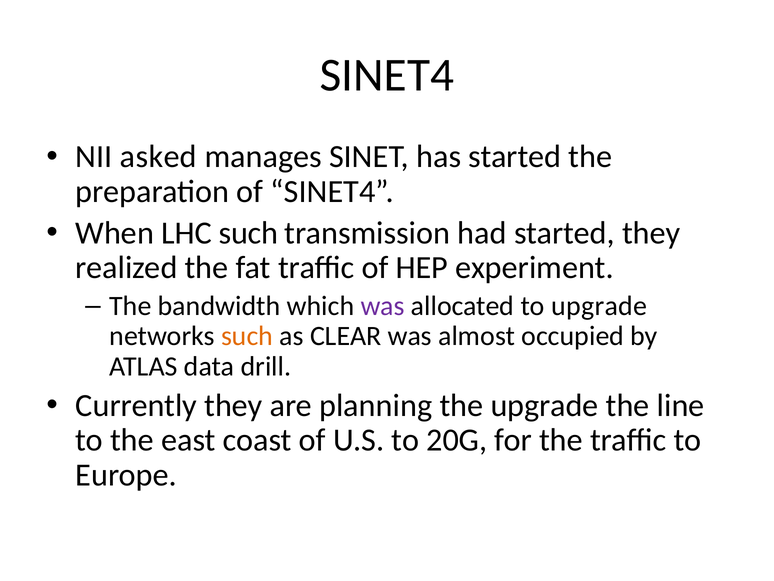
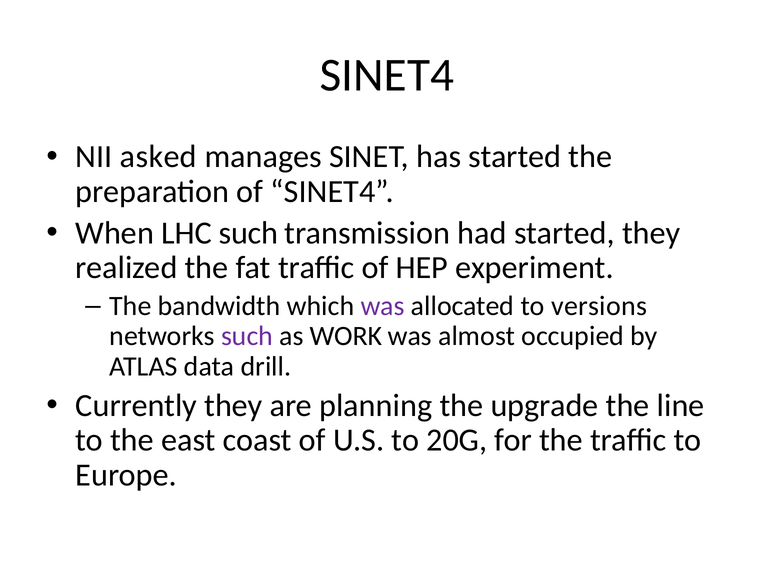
to upgrade: upgrade -> versions (599, 306)
such colour: orange -> purple (247, 336)
CLEAR: CLEAR -> WORK (346, 336)
